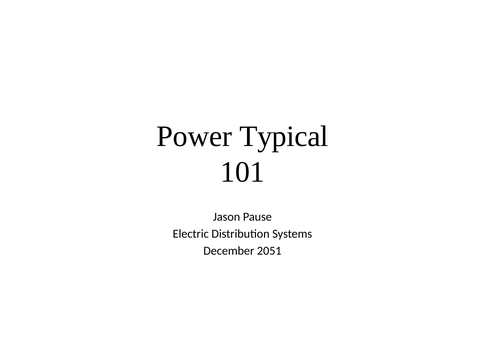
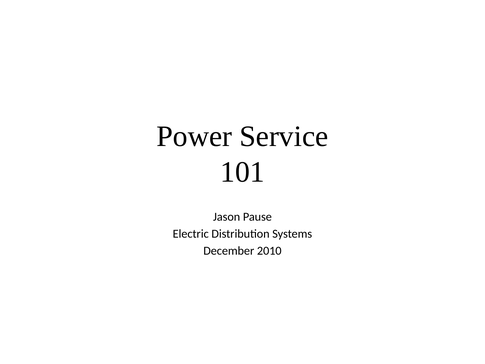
Typical: Typical -> Service (284, 136)
2051: 2051 -> 2010 (269, 251)
